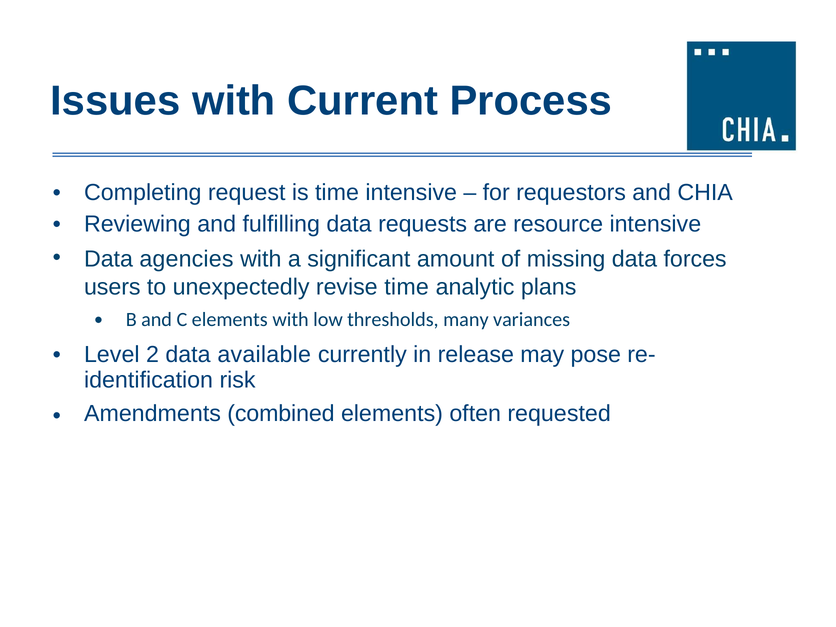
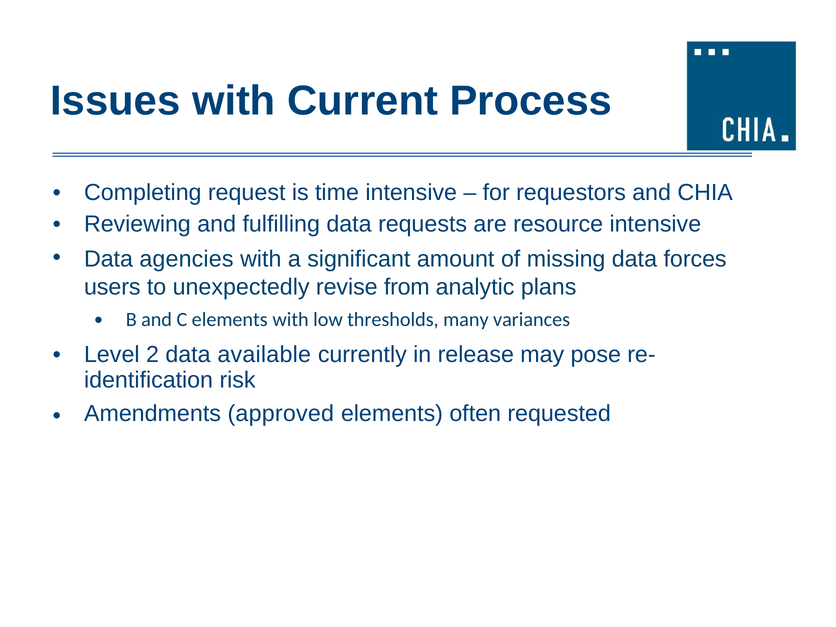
revise time: time -> from (407, 287)
combined: combined -> approved (281, 413)
